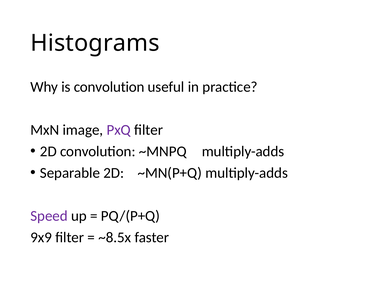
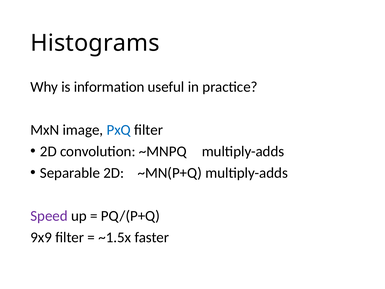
is convolution: convolution -> information (109, 87)
PxQ colour: purple -> blue (119, 130)
~8.5x: ~8.5x -> ~1.5x (115, 237)
